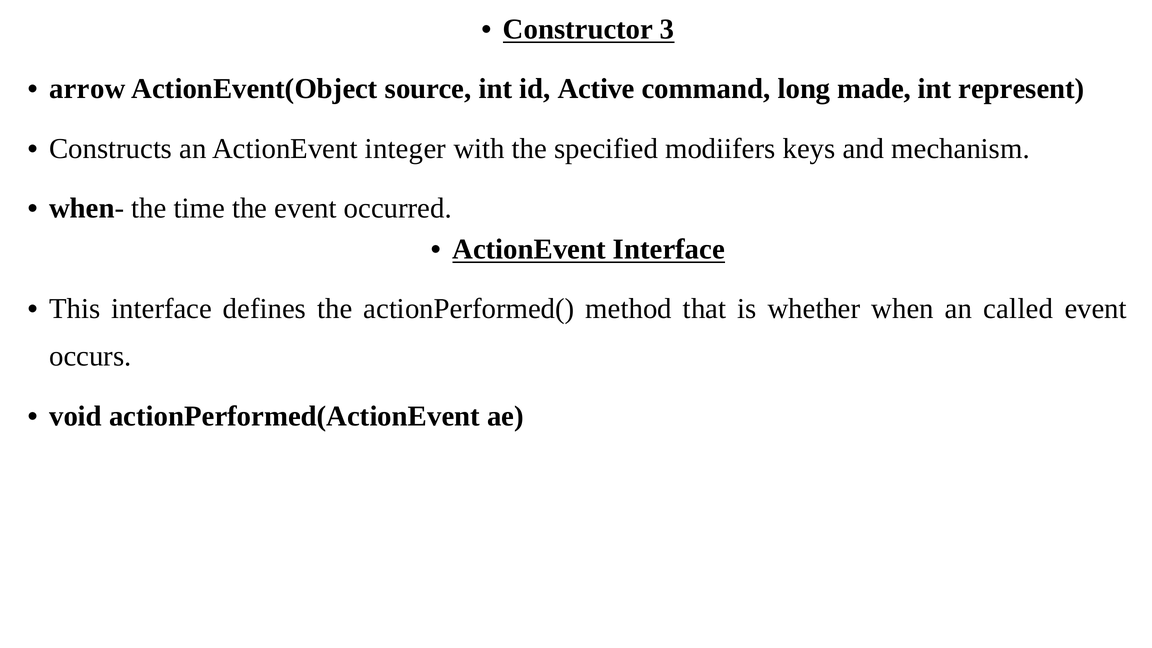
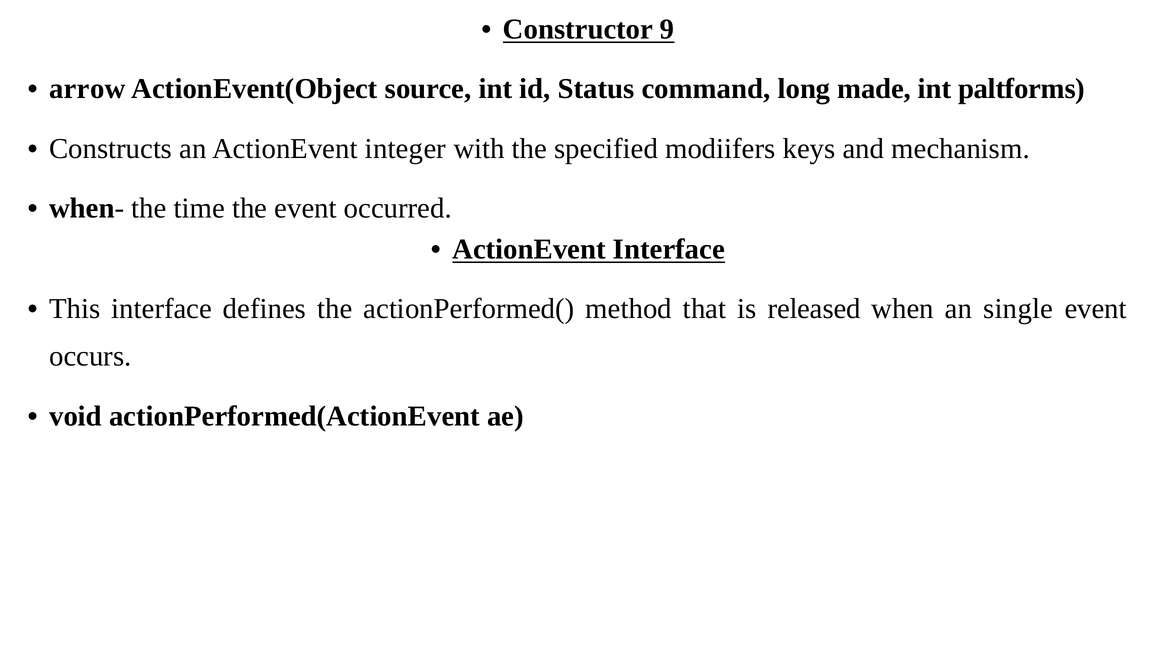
3: 3 -> 9 (667, 29)
Active: Active -> Status (596, 89)
represent: represent -> paltforms (1022, 89)
whether: whether -> released (814, 309)
called: called -> single (1018, 309)
